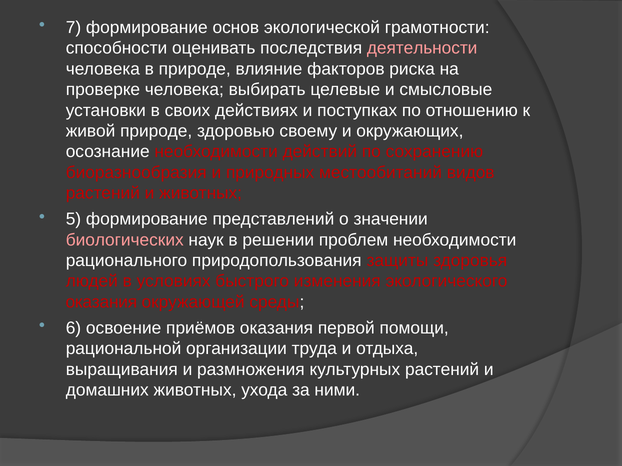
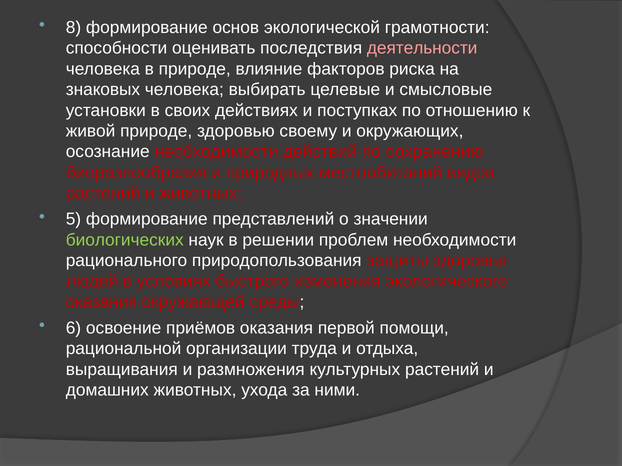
7: 7 -> 8 (73, 27)
проверке: проверке -> знаковых (103, 90)
биологических colour: pink -> light green (125, 240)
